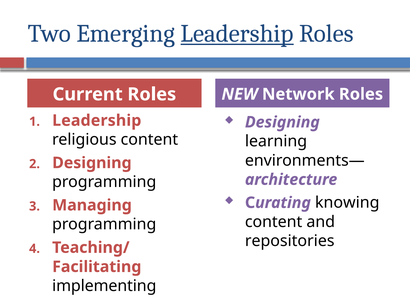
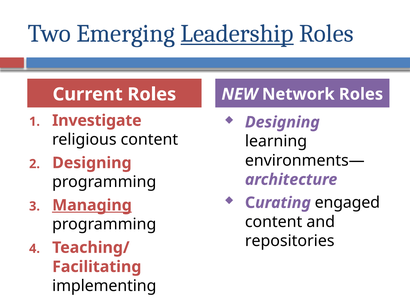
Leadership: Leadership -> Investigate (97, 120)
knowing: knowing -> engaged (347, 202)
Managing underline: none -> present (92, 205)
